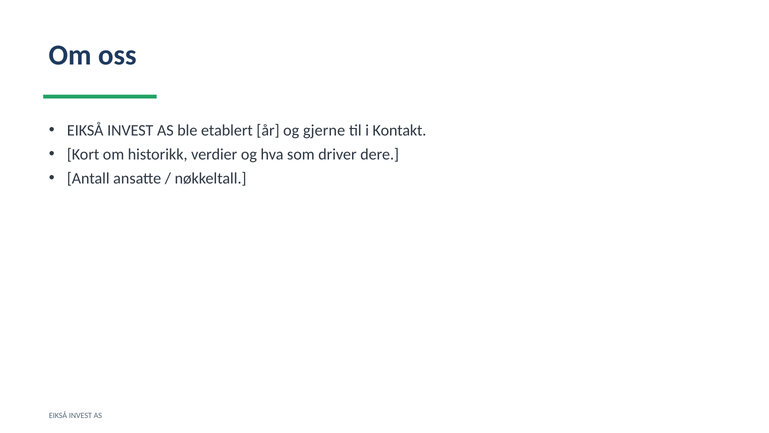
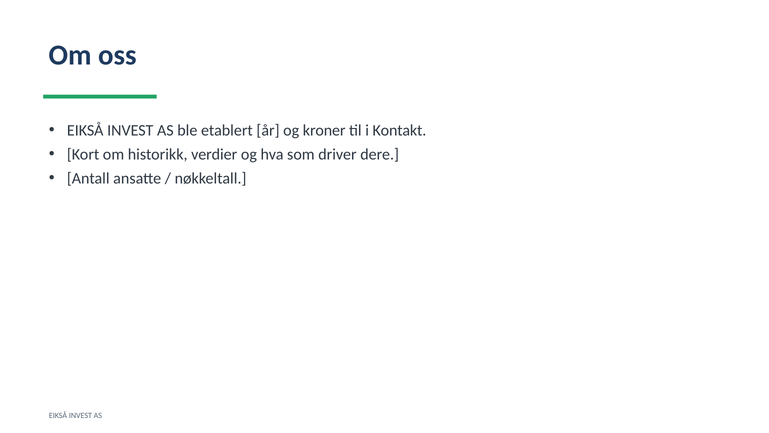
gjerne: gjerne -> kroner (324, 130)
